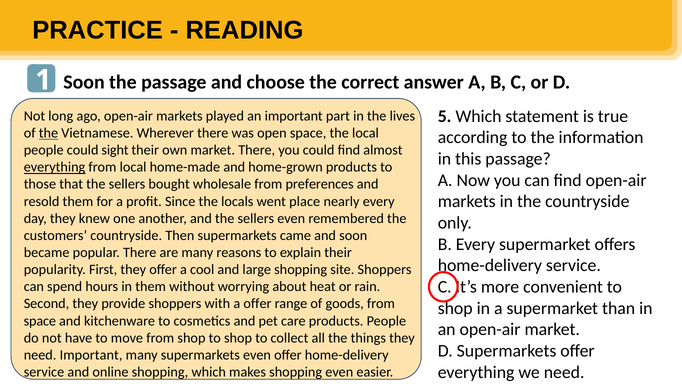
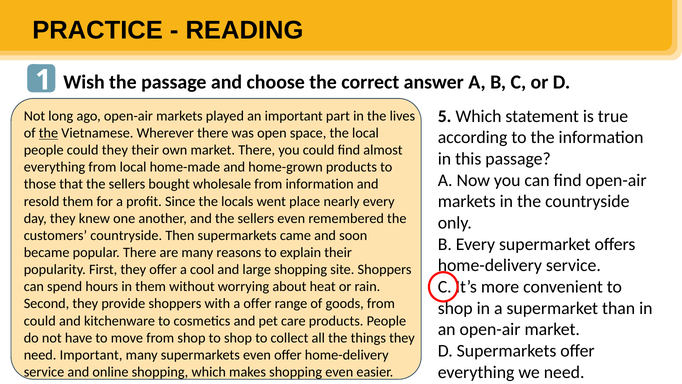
Soon: Soon -> Wish (84, 82)
could sight: sight -> they (115, 150)
everything underline: present -> none (55, 167)
from preferences: preferences -> information (320, 184)
space: space -> could (40, 321)
